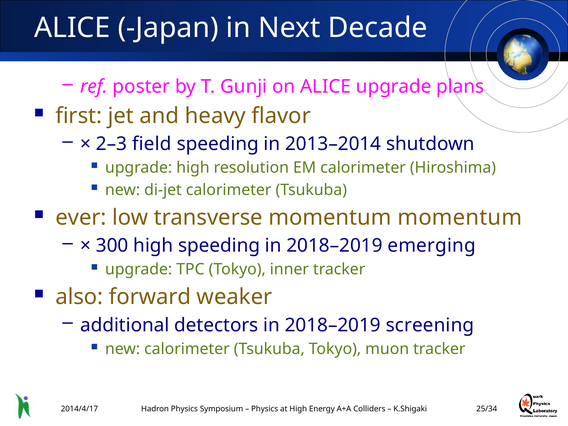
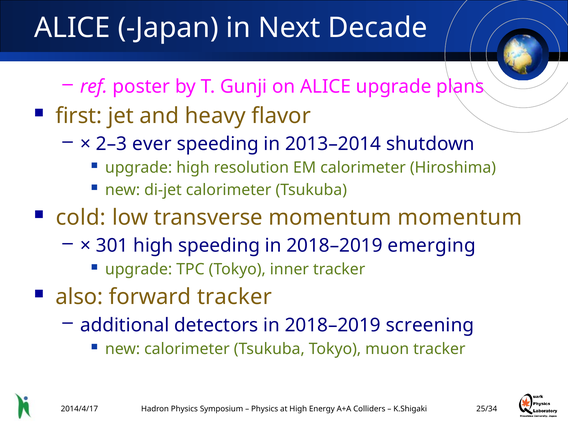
field: field -> ever (152, 144)
ever: ever -> cold (81, 217)
300: 300 -> 301 (112, 246)
forward weaker: weaker -> tracker (234, 297)
